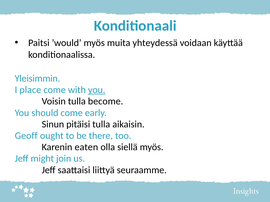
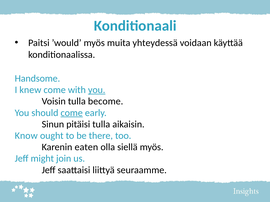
Yleisimmin: Yleisimmin -> Handsome (37, 79)
place: place -> knew (30, 90)
come underline: none -> present (72, 113)
Geoff: Geoff -> Know (26, 136)
